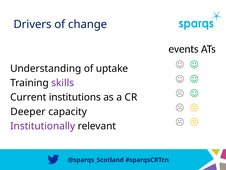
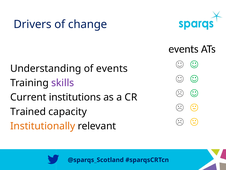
of uptake: uptake -> events (112, 68)
Deeper: Deeper -> Trained (28, 111)
Institutionally colour: purple -> orange (43, 126)
